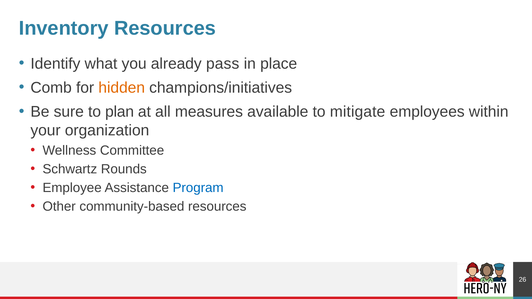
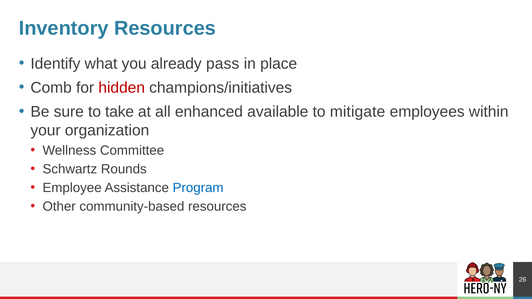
hidden colour: orange -> red (122, 88)
plan: plan -> take (120, 112)
measures: measures -> enhanced (209, 112)
